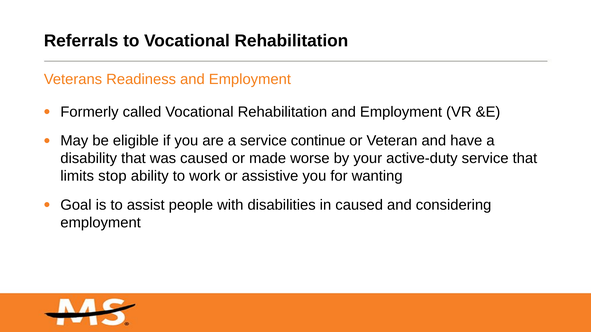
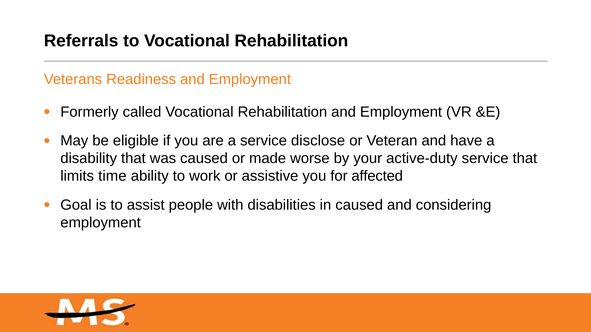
continue: continue -> disclose (318, 141)
stop: stop -> time (112, 176)
wanting: wanting -> affected (377, 176)
